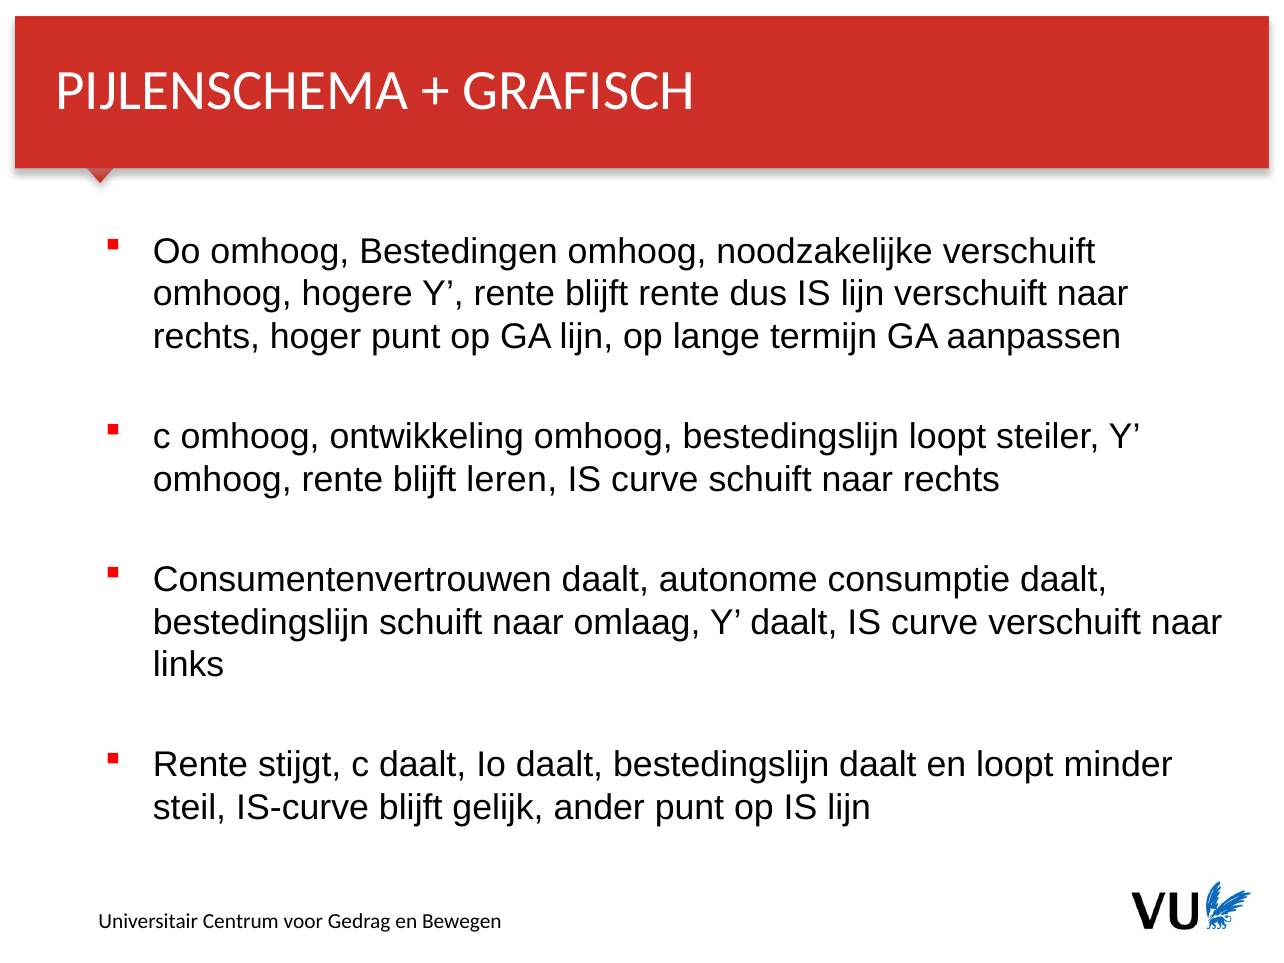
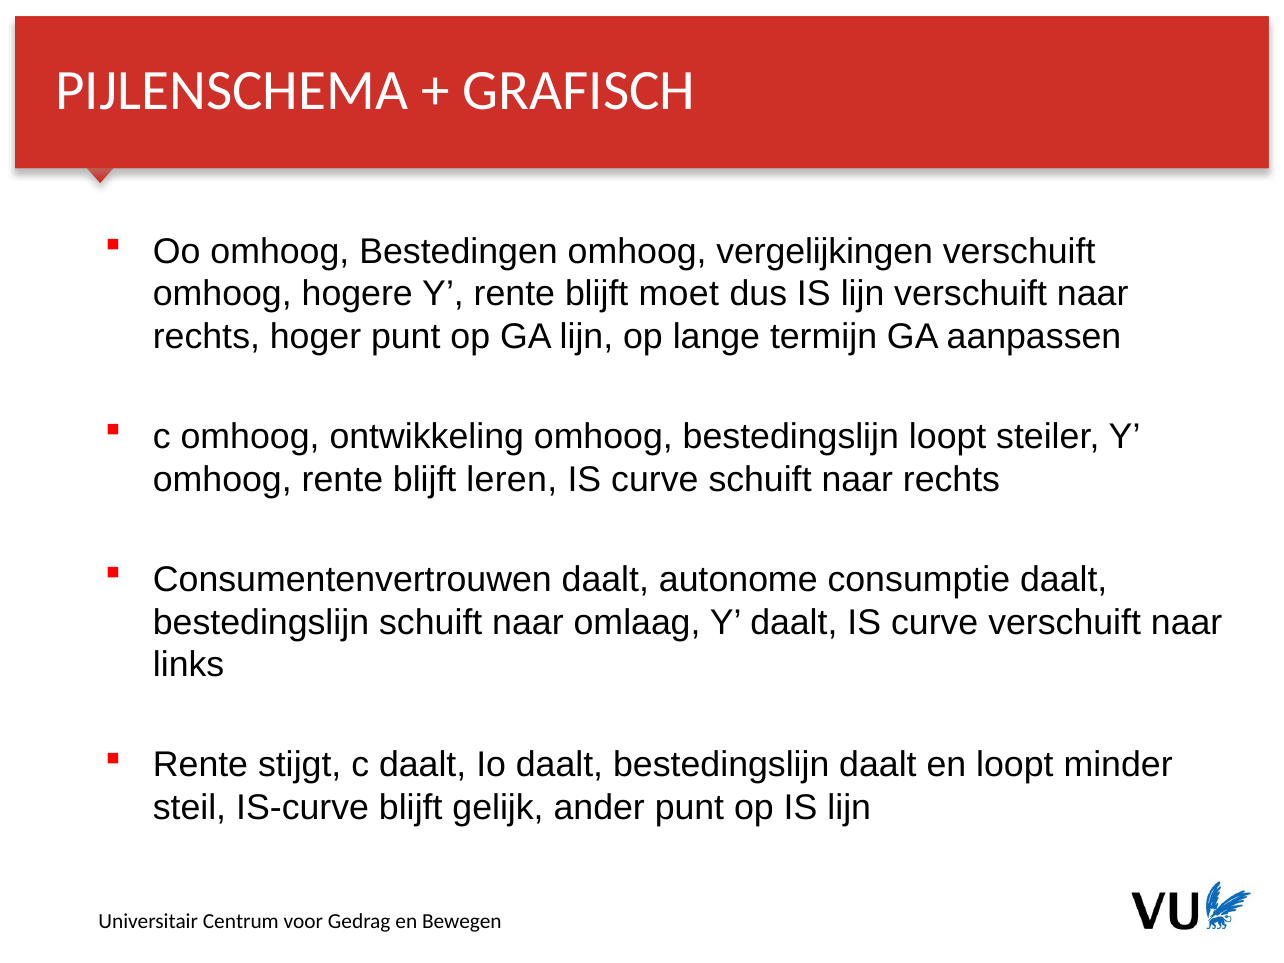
noodzakelijke: noodzakelijke -> vergelijkingen (825, 251)
blijft rente: rente -> moet (679, 294)
